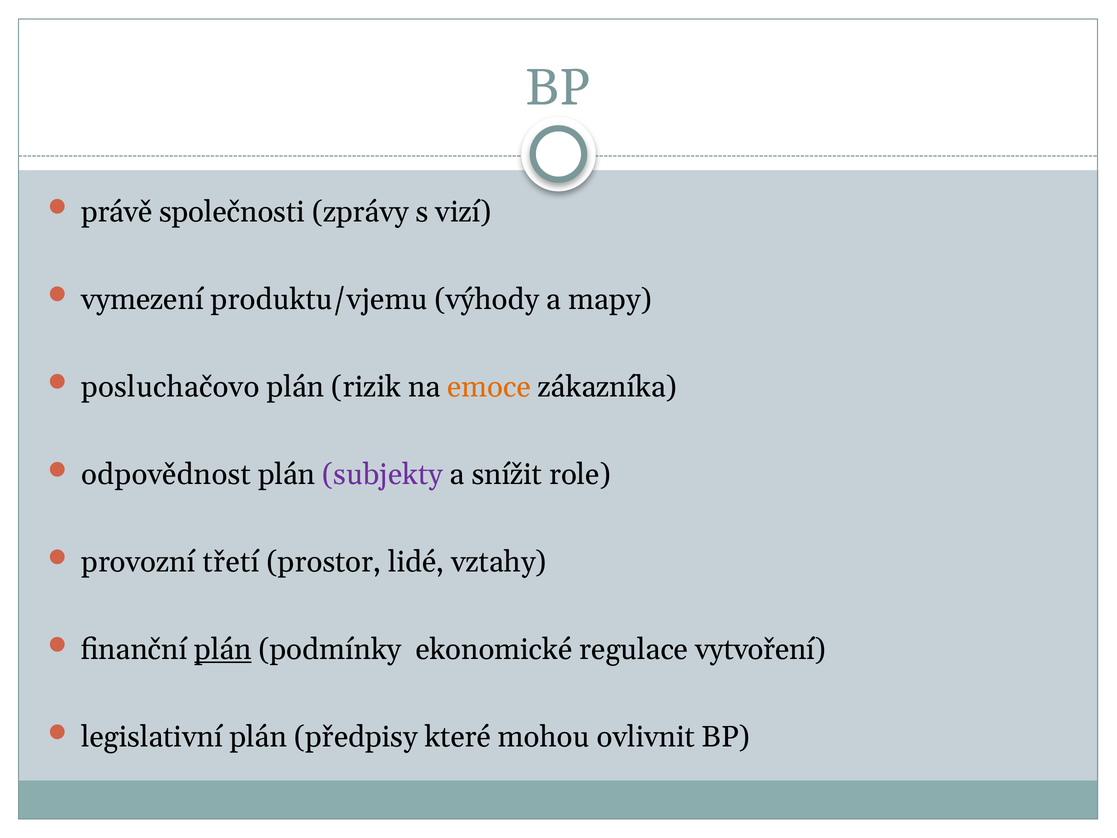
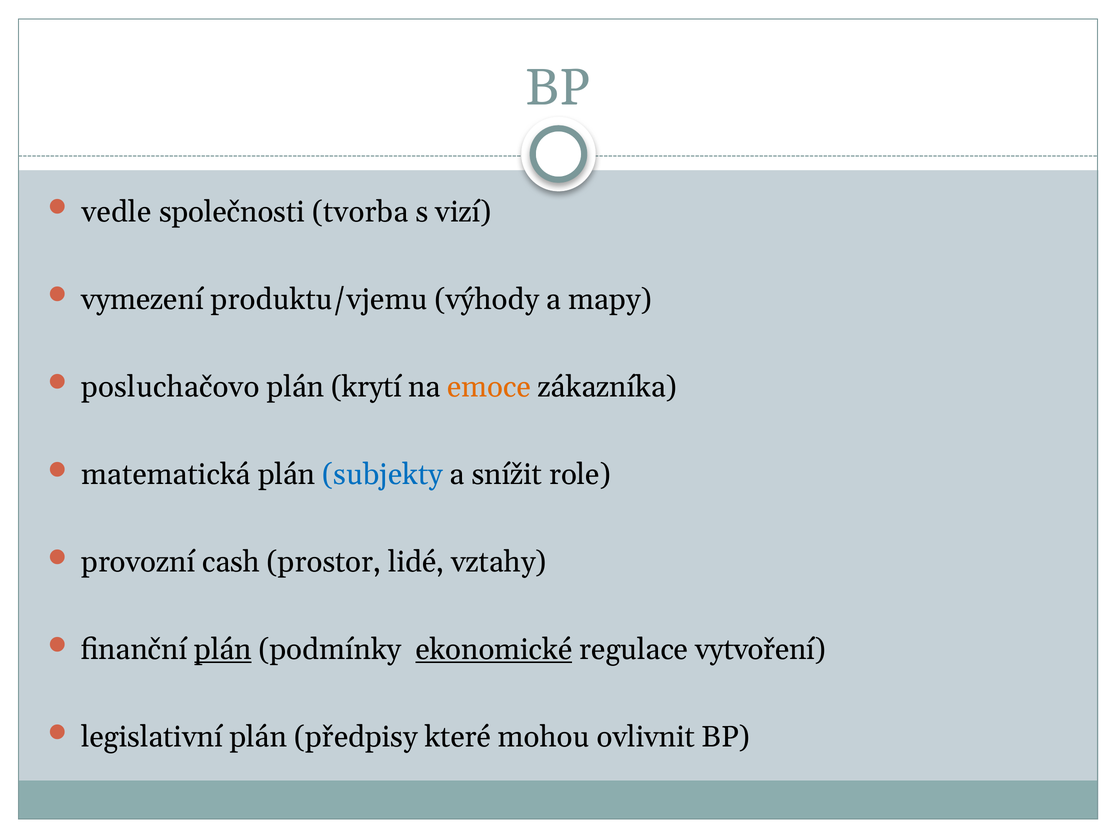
právě: právě -> vedle (117, 212)
zprávy: zprávy -> tvorba (360, 212)
rizik: rizik -> krytí (366, 387)
odpovědnost: odpovědnost -> matematická (166, 474)
subjekty colour: purple -> blue (383, 474)
třetí: třetí -> cash (231, 562)
ekonomické underline: none -> present (494, 649)
